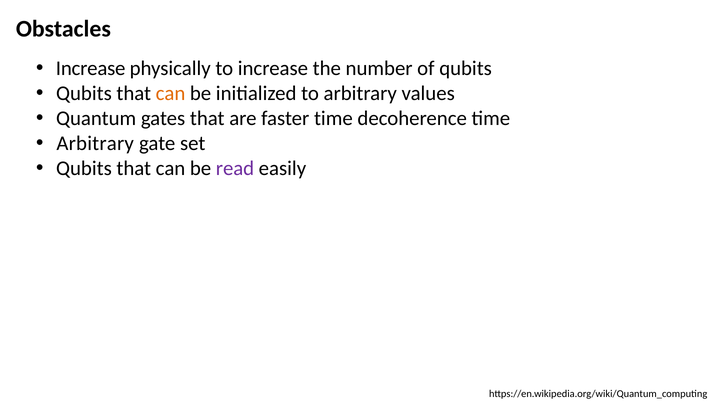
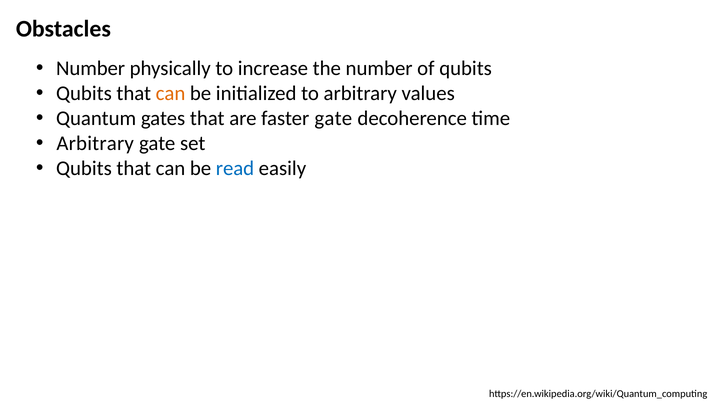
Increase: Increase -> Number (91, 68)
faster time: time -> gate (333, 118)
read colour: purple -> blue (235, 168)
